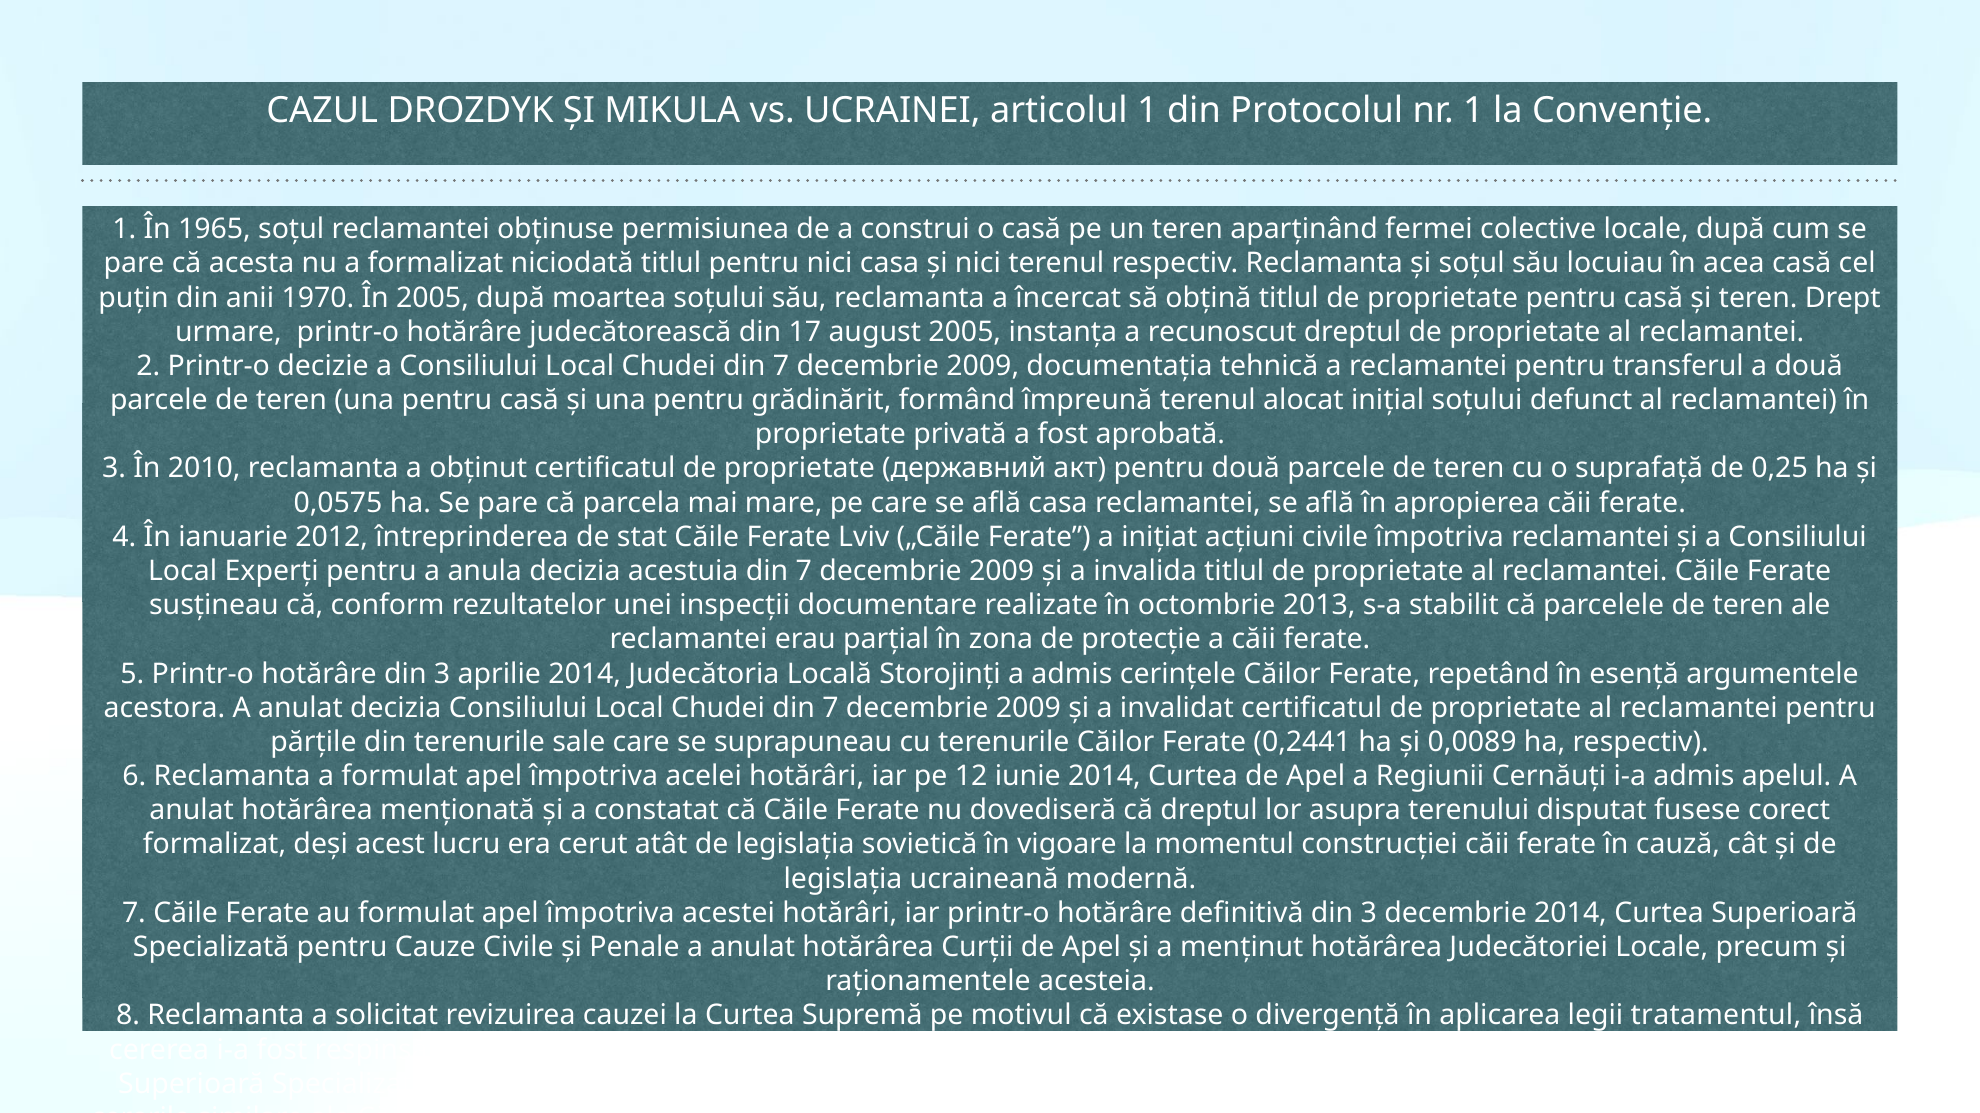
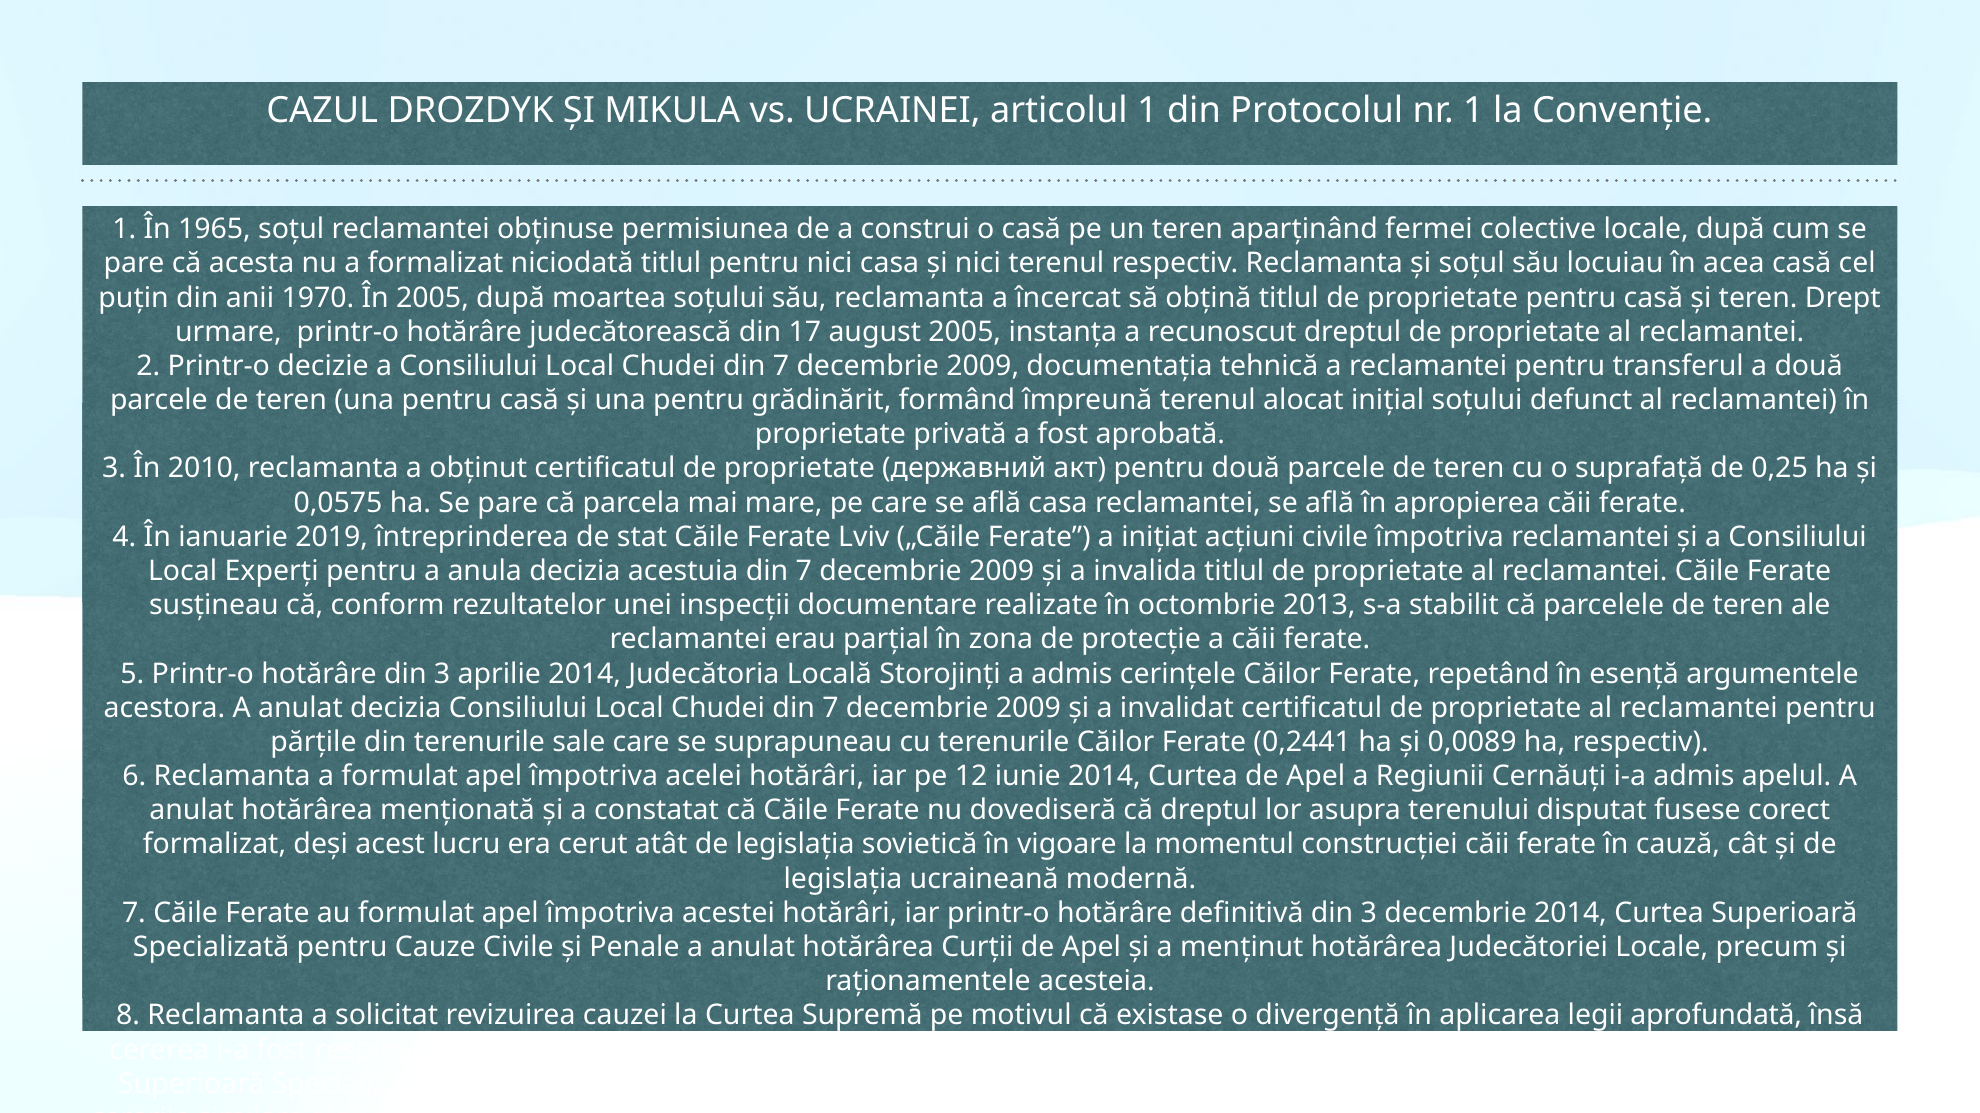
2012: 2012 -> 2019 (332, 537)
tratamentul: tratamentul -> aprofundată (1716, 1016)
